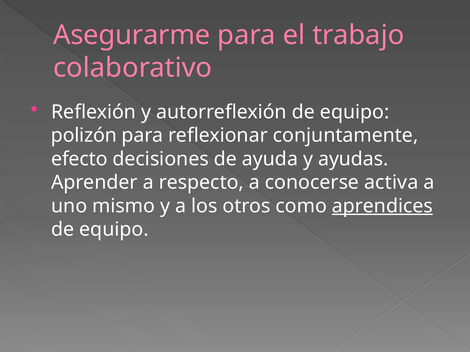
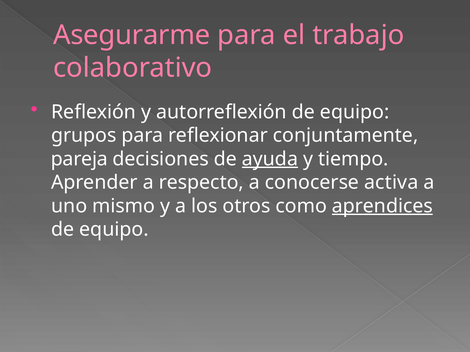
polizón: polizón -> grupos (84, 136)
efecto: efecto -> pareja (79, 159)
ayuda underline: none -> present (270, 159)
ayudas: ayudas -> tiempo (353, 159)
